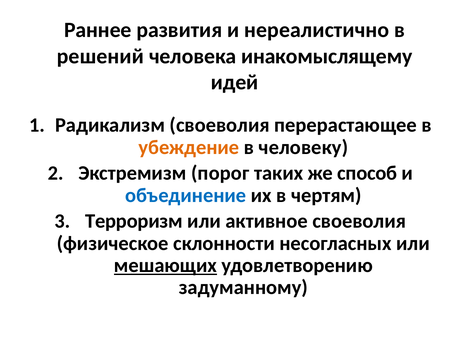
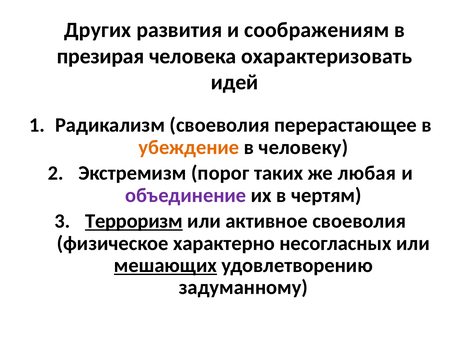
Раннее: Раннее -> Других (98, 30)
нереалистично: нереалистично -> соображениям (317, 30)
решений: решений -> презирая (101, 56)
инакомыслящему: инакомыслящему -> охарактеризовать (327, 56)
способ: способ -> любая (367, 173)
объединение colour: blue -> purple (186, 195)
Терроризм underline: none -> present (134, 221)
склонности: склонности -> характерно (224, 243)
